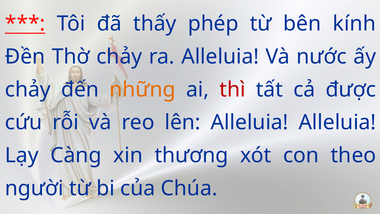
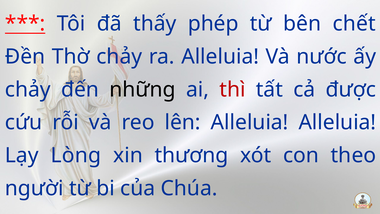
kính: kính -> chết (354, 24)
những colour: orange -> black (143, 89)
Càng: Càng -> Lòng (76, 155)
